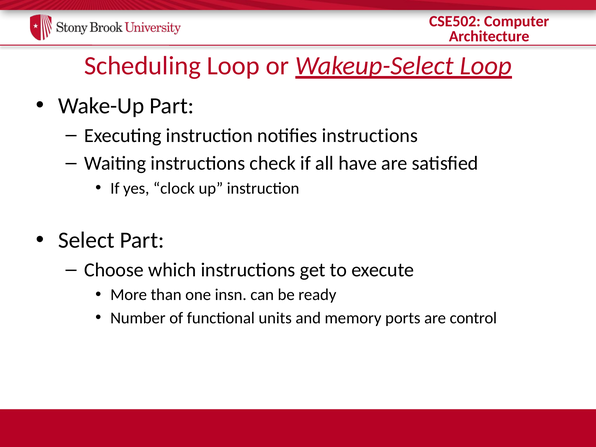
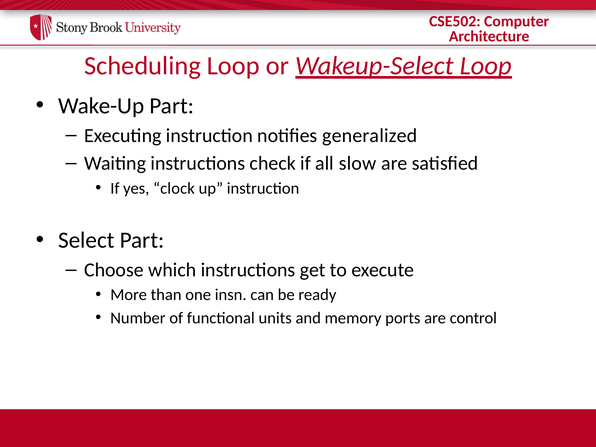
notifies instructions: instructions -> generalized (370, 135)
have: have -> slow (358, 163)
